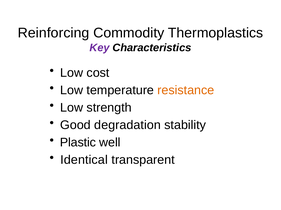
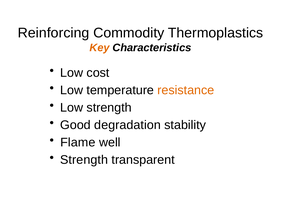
Key colour: purple -> orange (100, 48)
Plastic: Plastic -> Flame (78, 143)
Identical: Identical -> Strength (84, 160)
